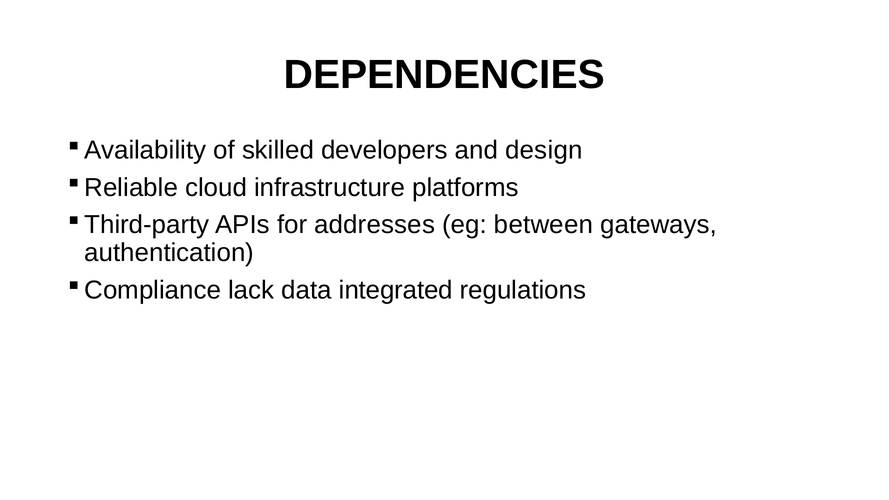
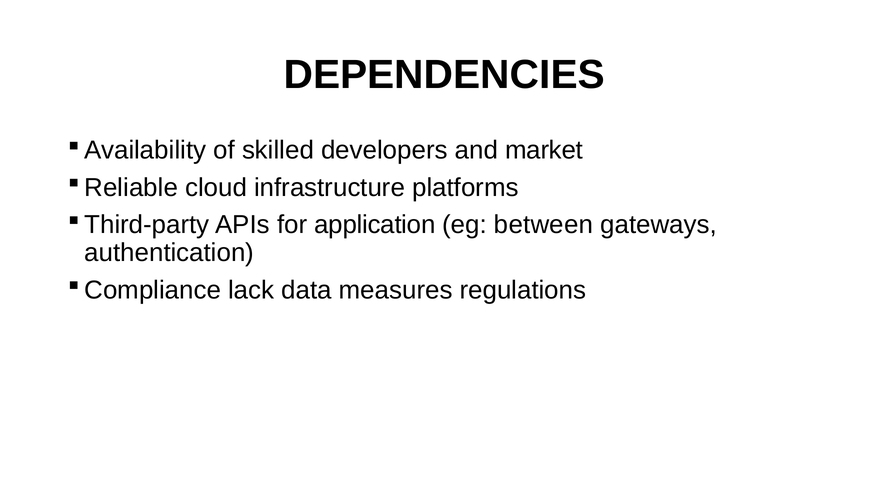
design: design -> market (544, 150)
addresses: addresses -> application (375, 225)
integrated: integrated -> measures (396, 290)
